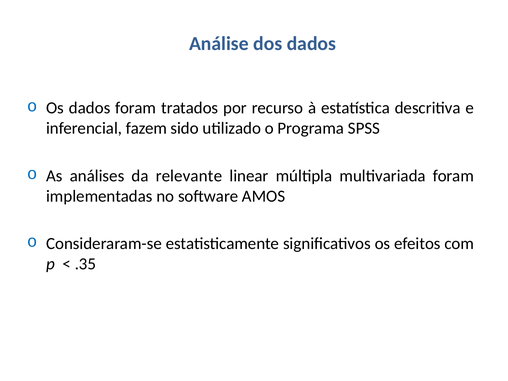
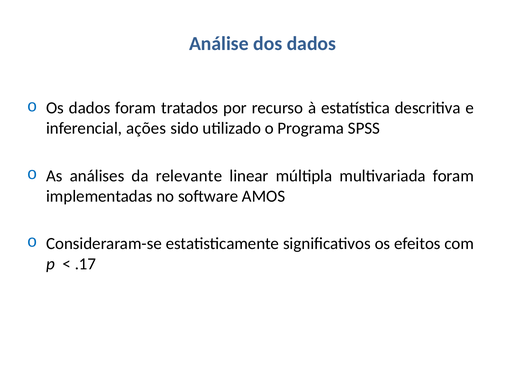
fazem: fazem -> ações (146, 128)
.35: .35 -> .17 (85, 264)
